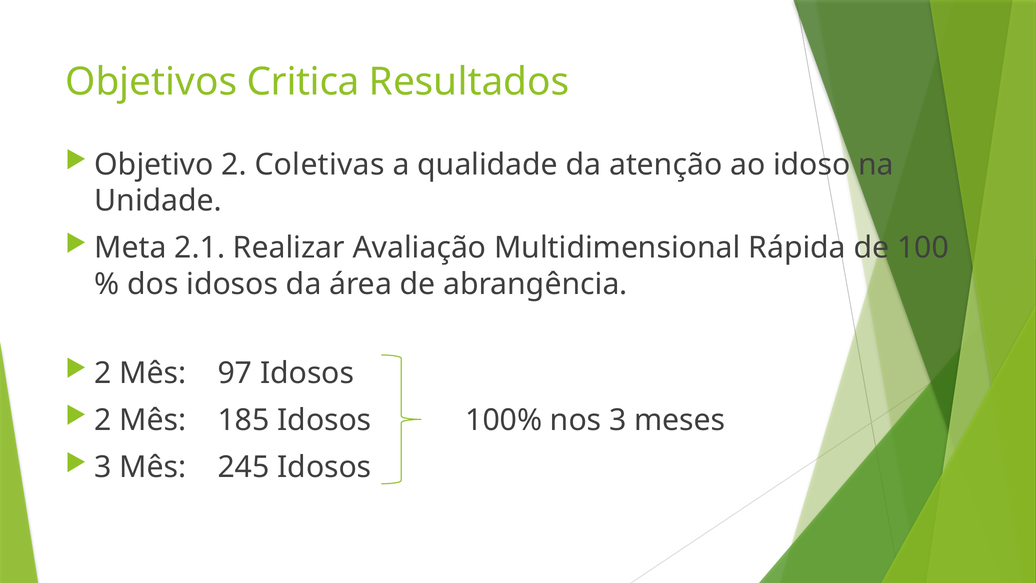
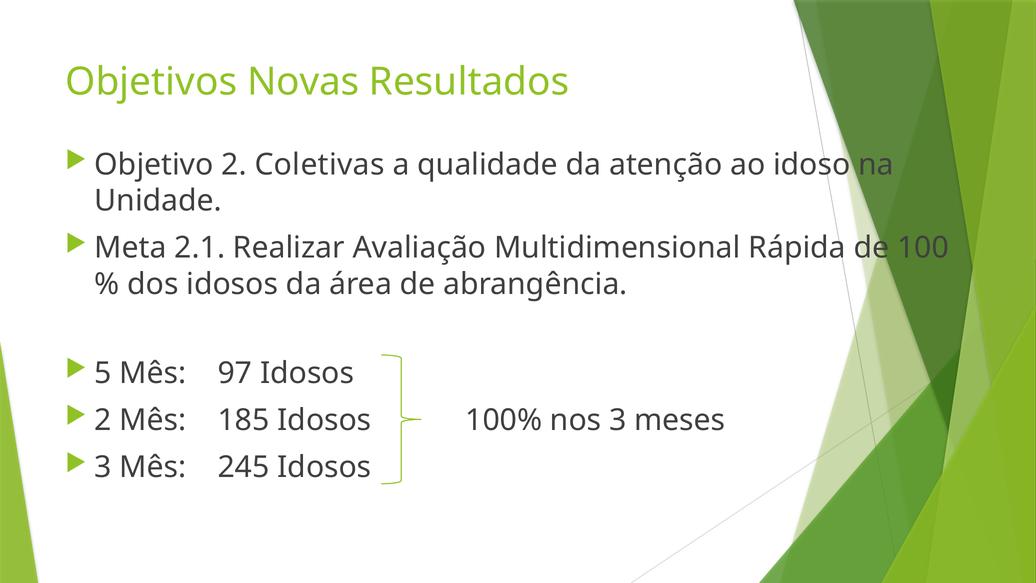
Critica: Critica -> Novas (303, 82)
2: 2 -> 5 (103, 373)
